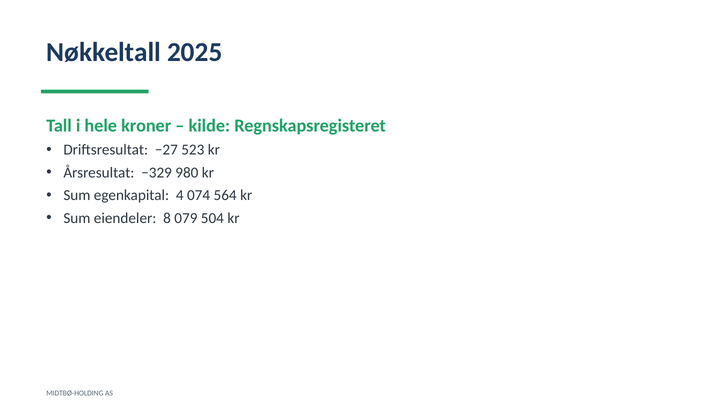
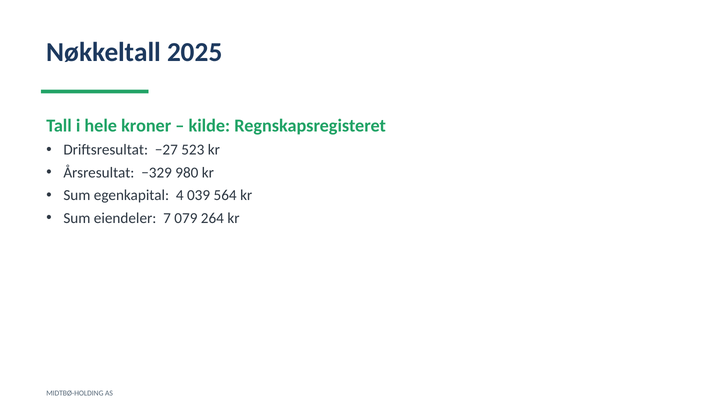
074: 074 -> 039 (199, 195)
8: 8 -> 7 (167, 218)
504: 504 -> 264 (212, 218)
